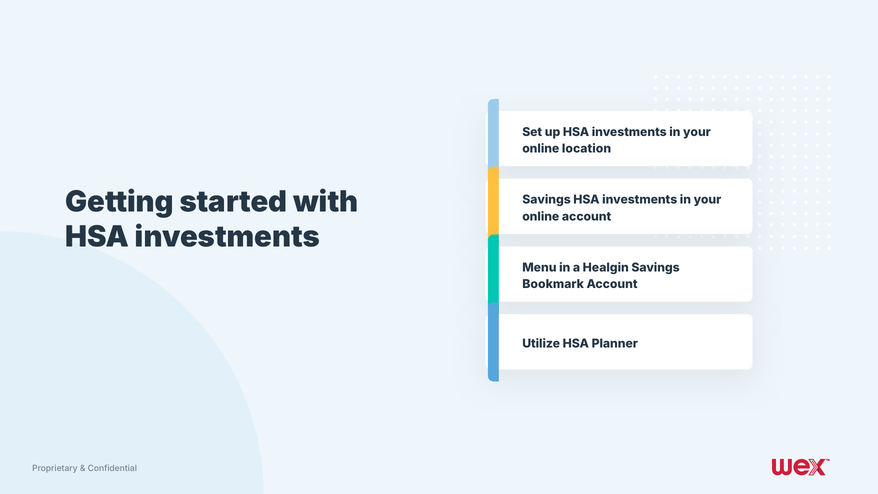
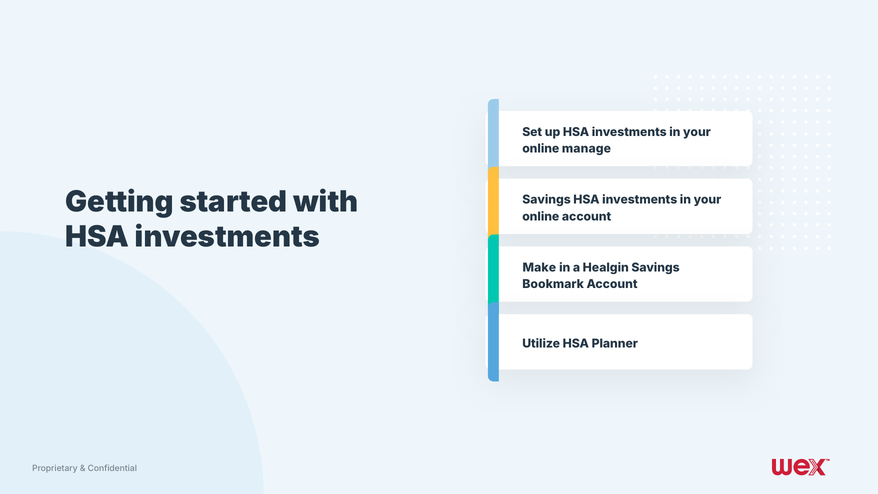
location: location -> manage (586, 149)
Menu: Menu -> Make (539, 267)
